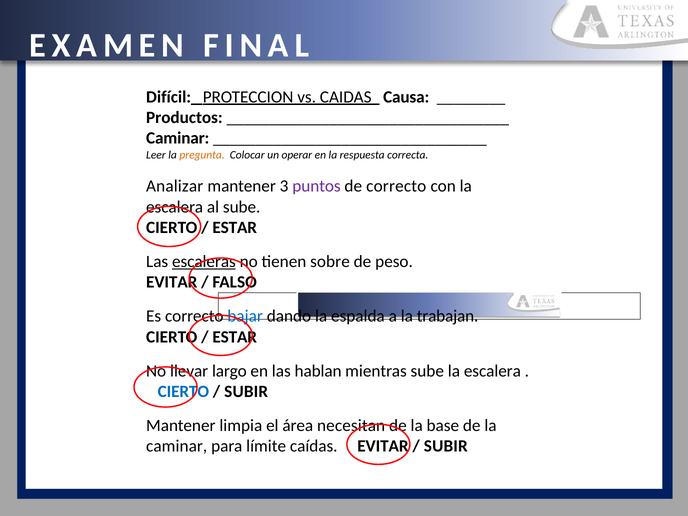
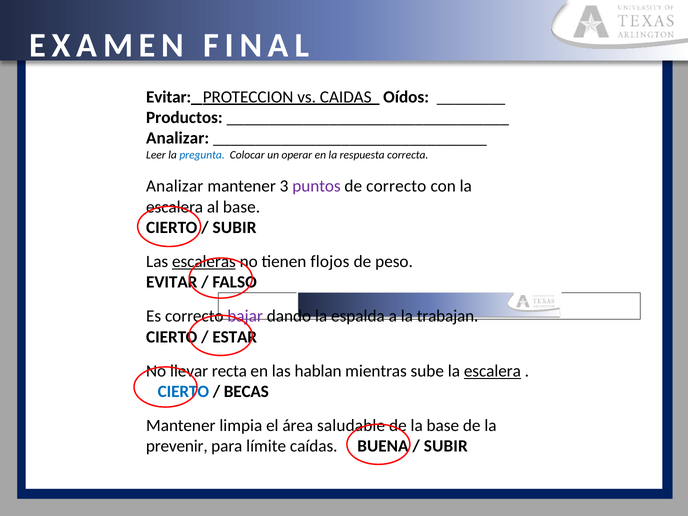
Difícil: Difícil -> Evitar (169, 97)
Causa: Causa -> Oídos (406, 97)
Caminar: Caminar -> Analizar (178, 138)
pregunta colour: orange -> blue (202, 155)
al sube: sube -> base (242, 207)
ESTAR: ESTAR -> SUBIR (235, 228)
sobre: sobre -> flojos (330, 262)
bajar colour: blue -> purple (245, 316)
largo: largo -> recta (229, 371)
escalera underline: none -> present (492, 371)
SUBIR: SUBIR -> BECAS (246, 392)
necesitan: necesitan -> saludable (351, 426)
caminar: caminar -> prevenir (177, 446)
caídas EVITAR: EVITAR -> BUENA (383, 446)
